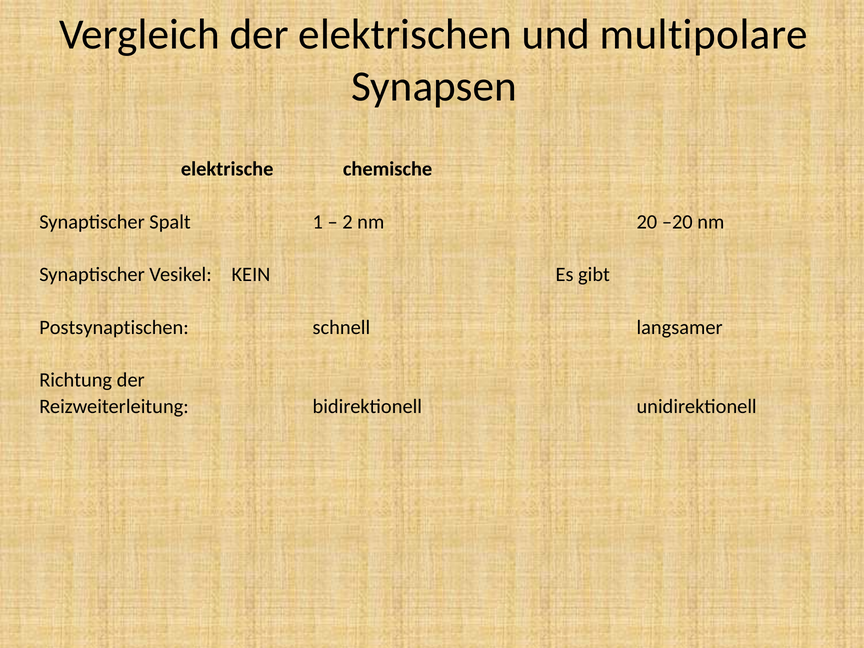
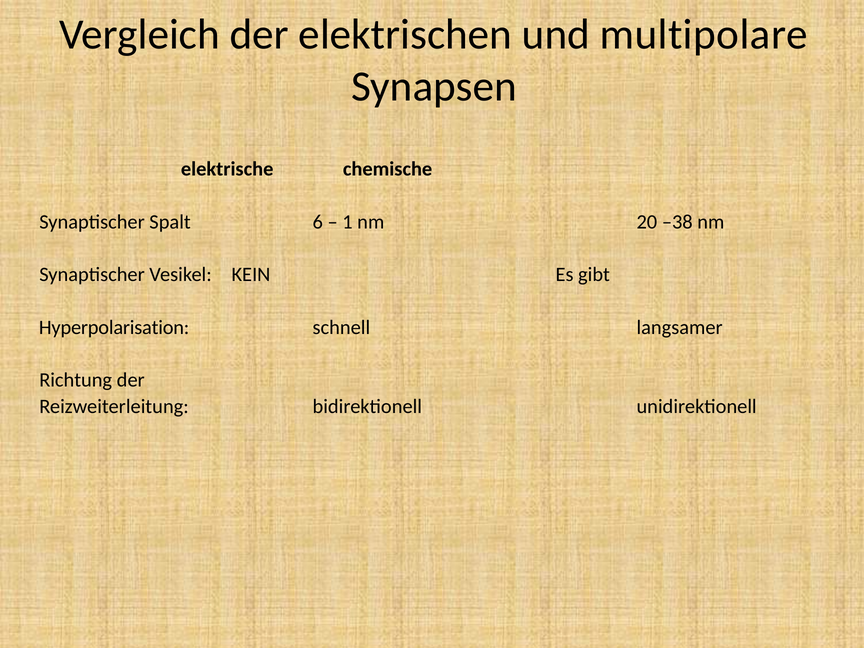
1: 1 -> 6 (318, 222)
2: 2 -> 1 (347, 222)
–20: –20 -> –38 (677, 222)
Postsynaptischen: Postsynaptischen -> Hyperpolarisation (114, 327)
